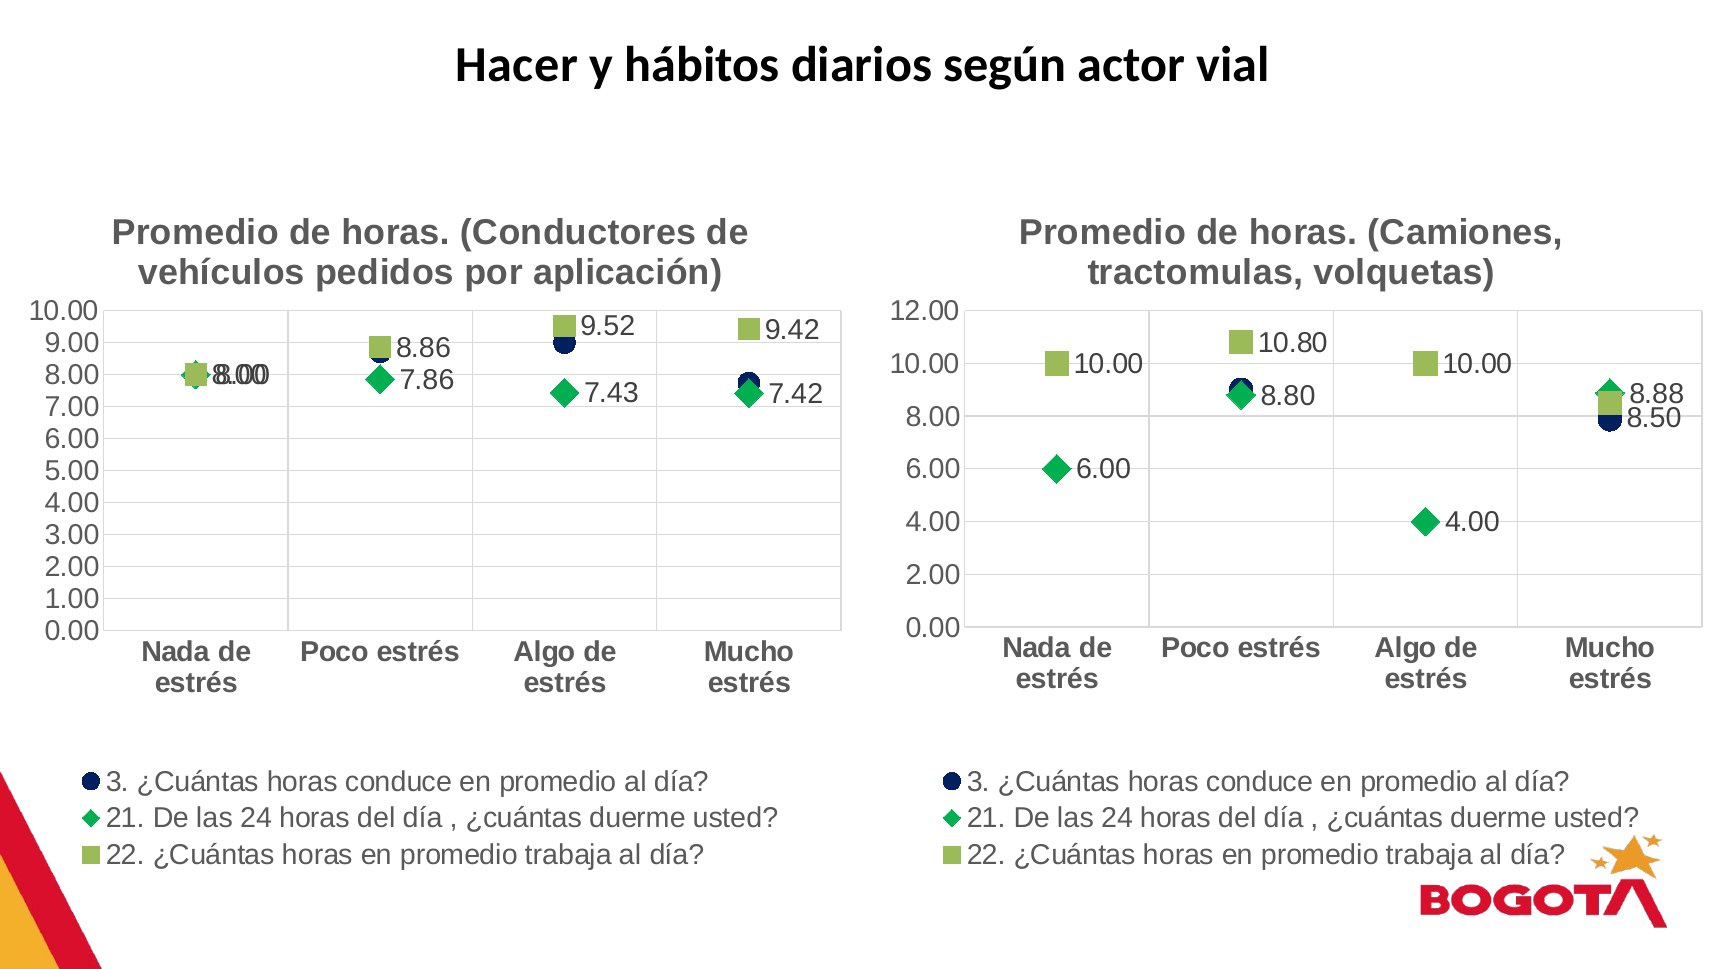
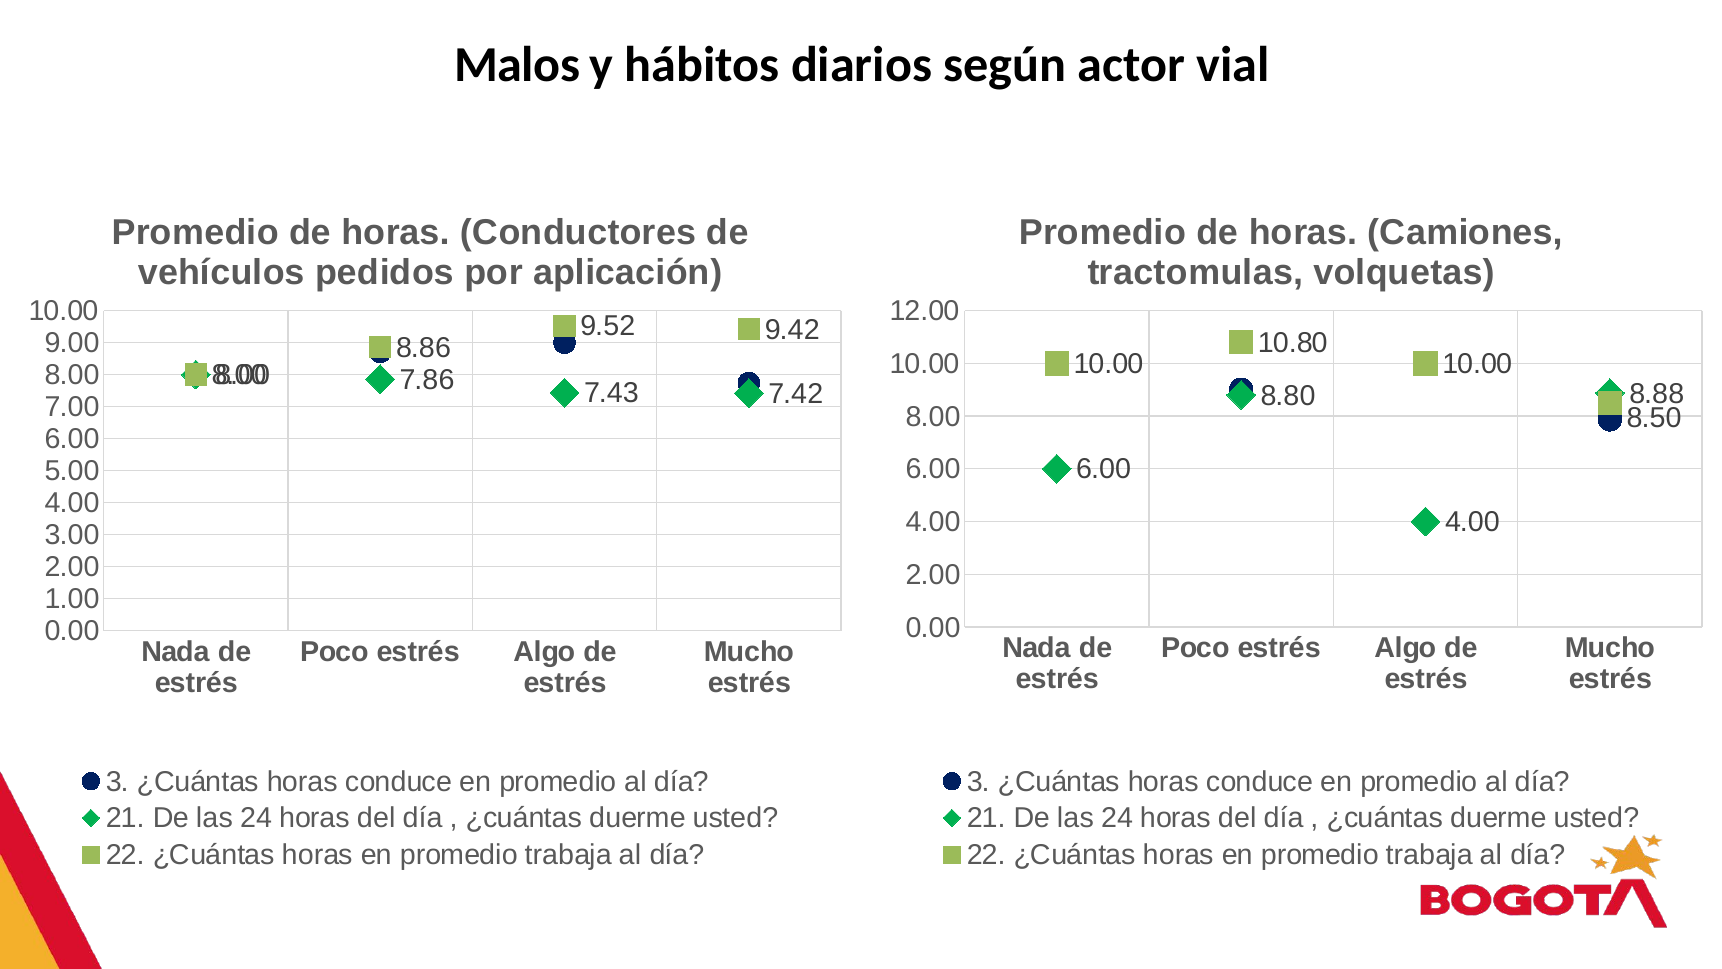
Hacer: Hacer -> Malos (517, 65)
